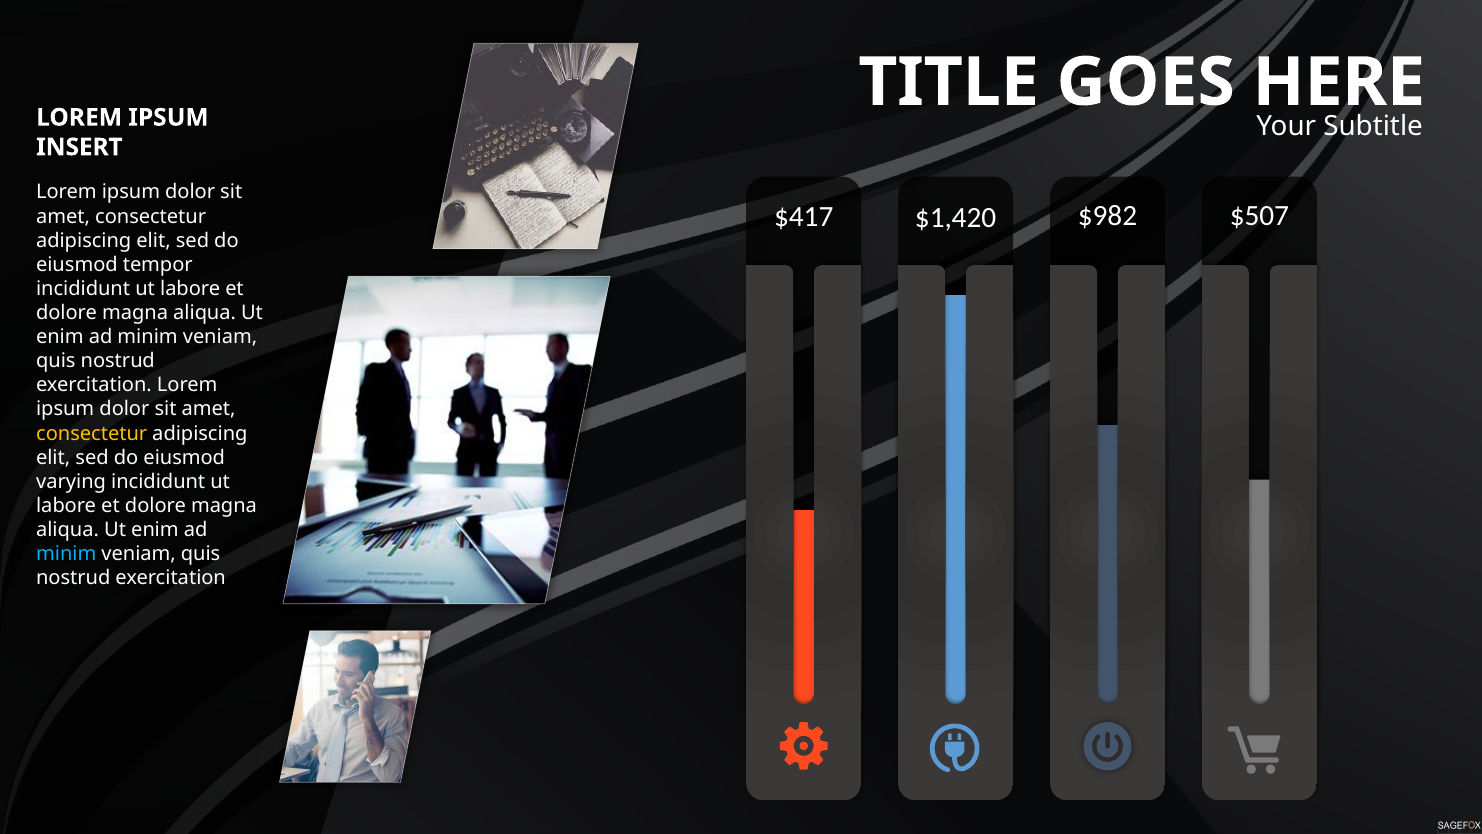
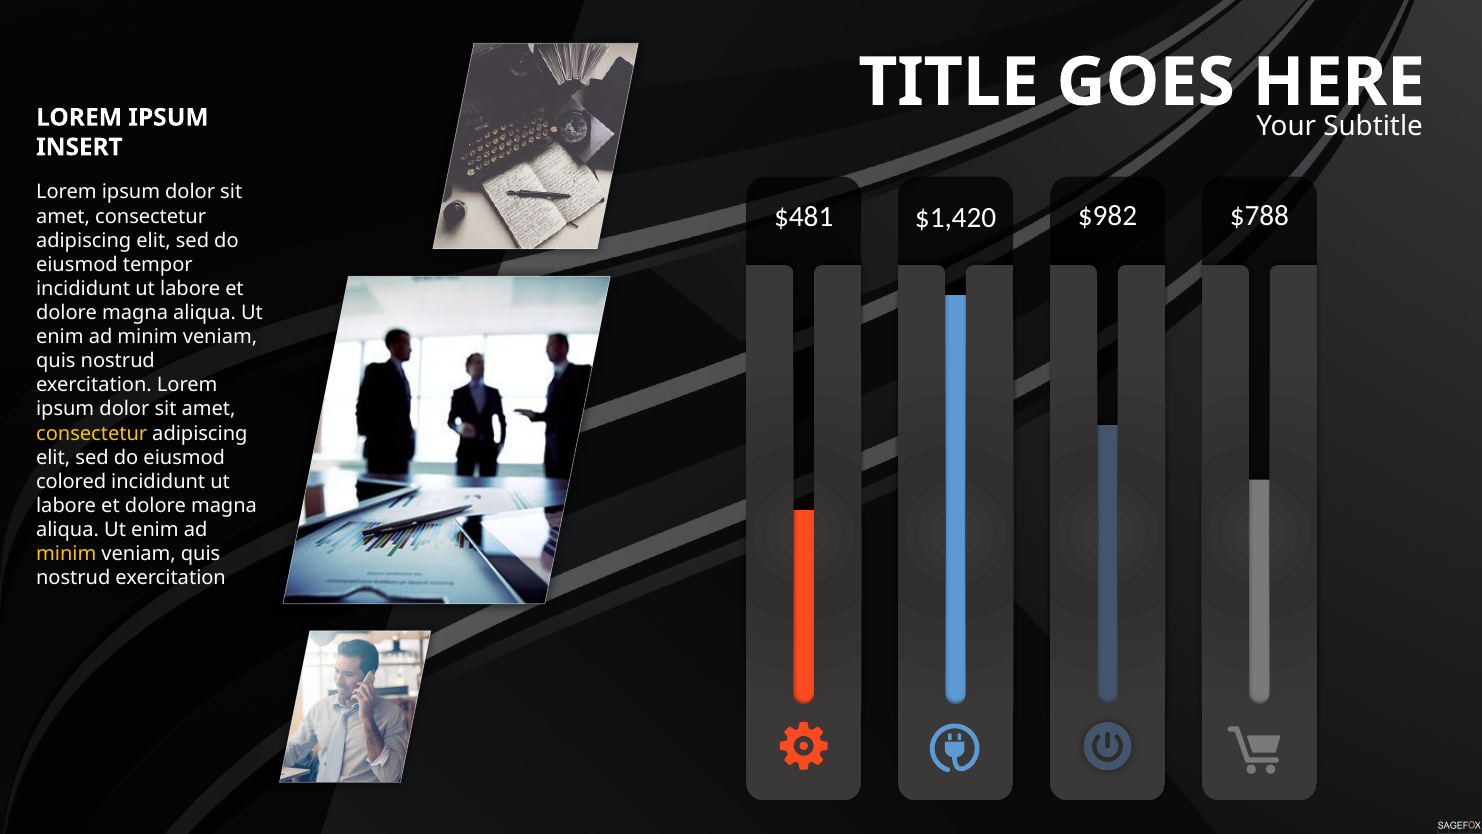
$417: $417 -> $481 (804, 216)
$507: $507 -> $788 (1259, 215)
varying: varying -> colored (71, 482)
minim colour: light blue -> yellow (66, 554)
